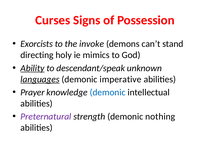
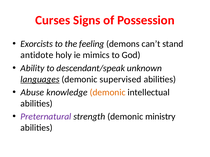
invoke: invoke -> feeling (92, 44)
directing: directing -> antidote (37, 55)
Ability underline: present -> none (32, 68)
imperative: imperative -> supervised (121, 80)
Prayer: Prayer -> Abuse (32, 93)
demonic colour: blue -> orange (108, 93)
nothing: nothing -> ministry (160, 117)
